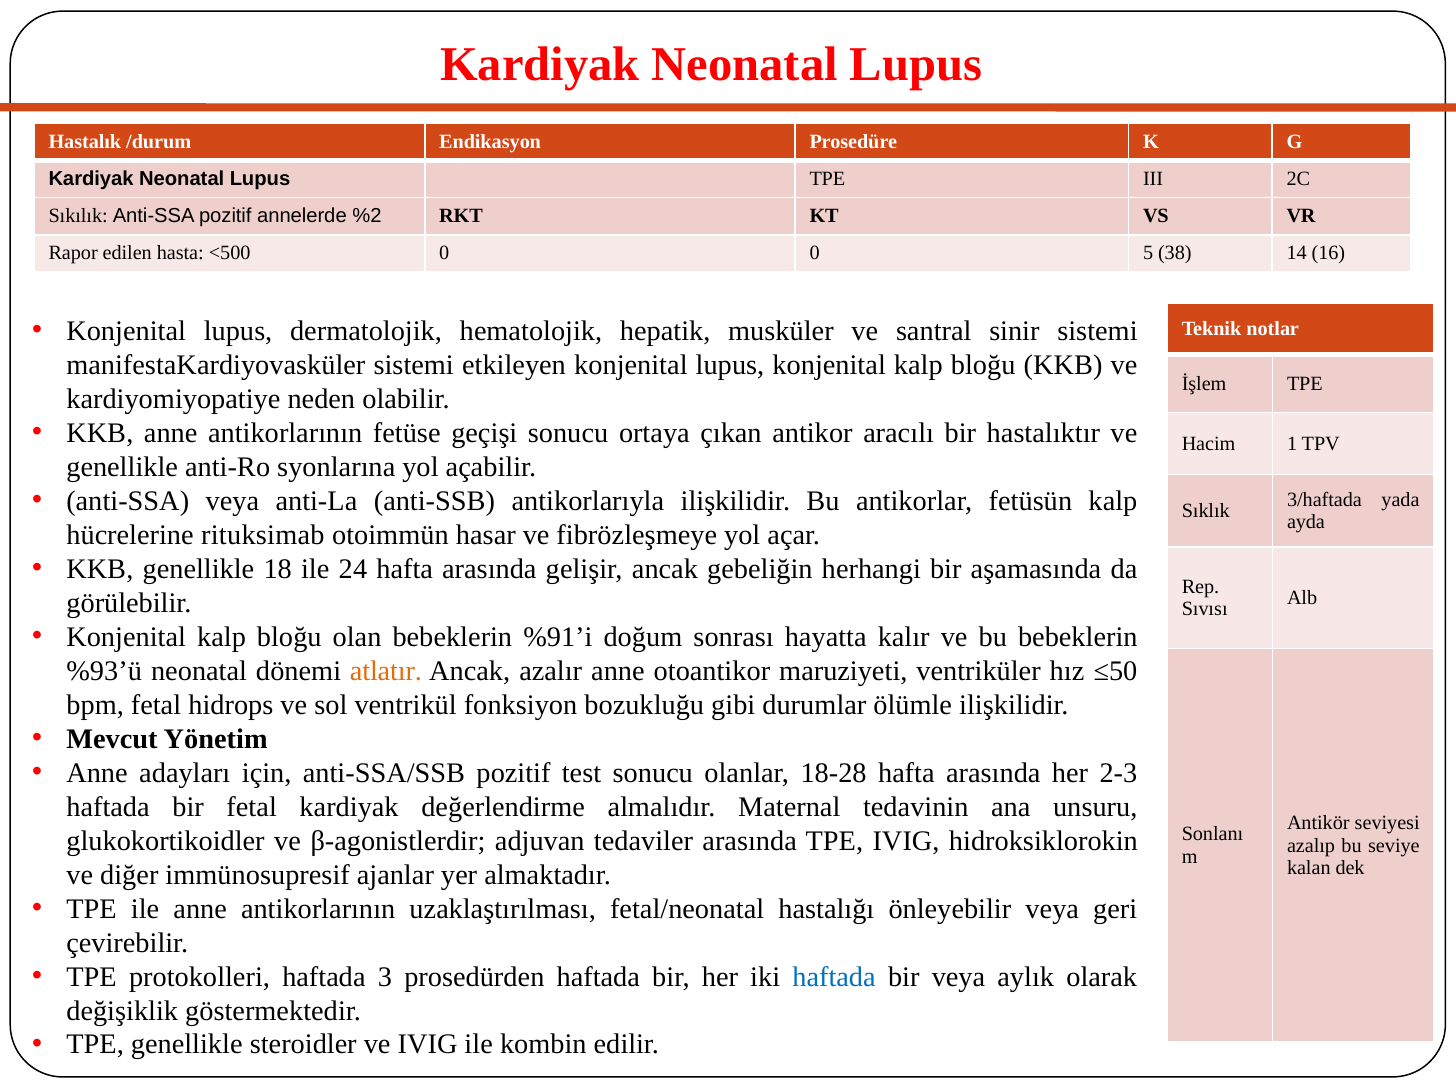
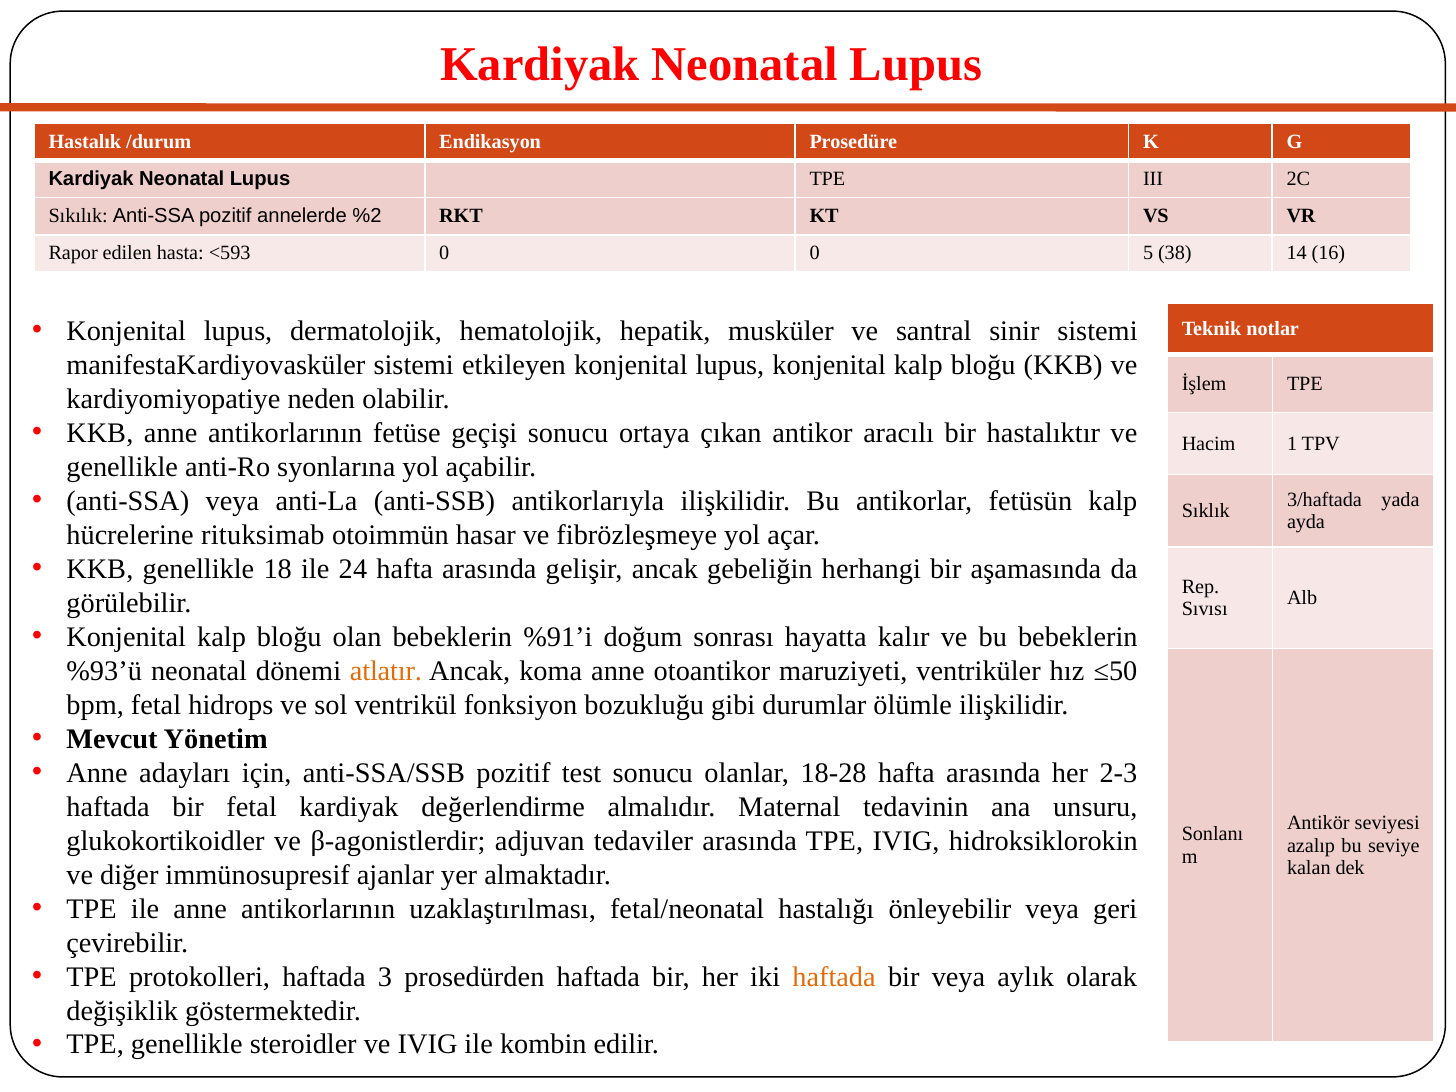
<500: <500 -> <593 (230, 253)
azalır: azalır -> koma (551, 671)
haftada colour: blue -> orange (834, 977)
